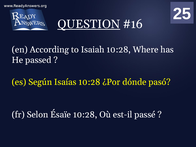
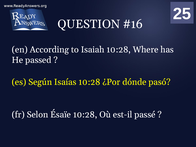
QUESTION underline: present -> none (89, 24)
